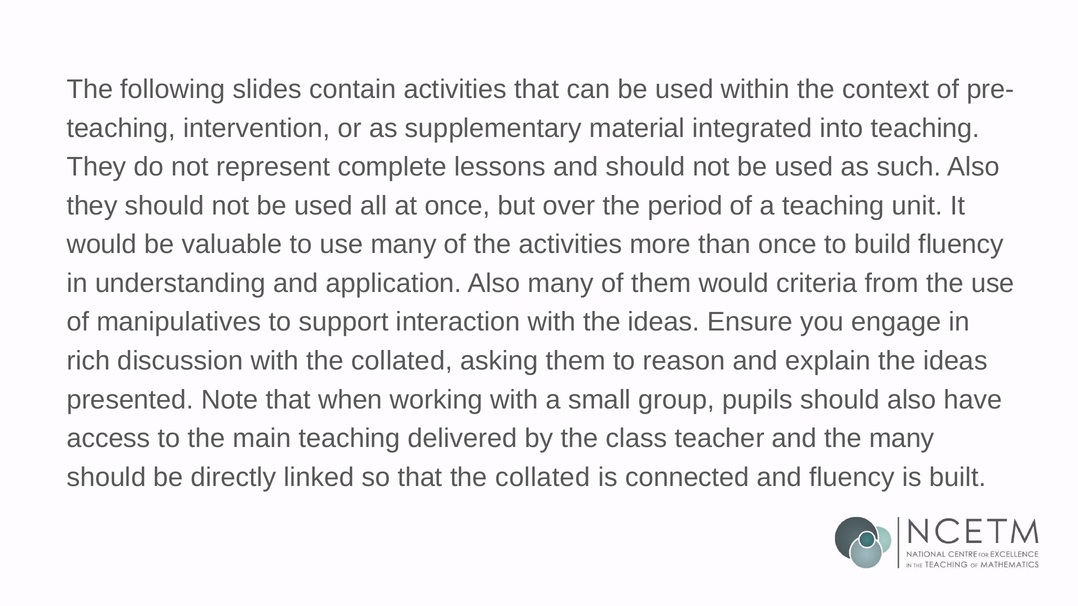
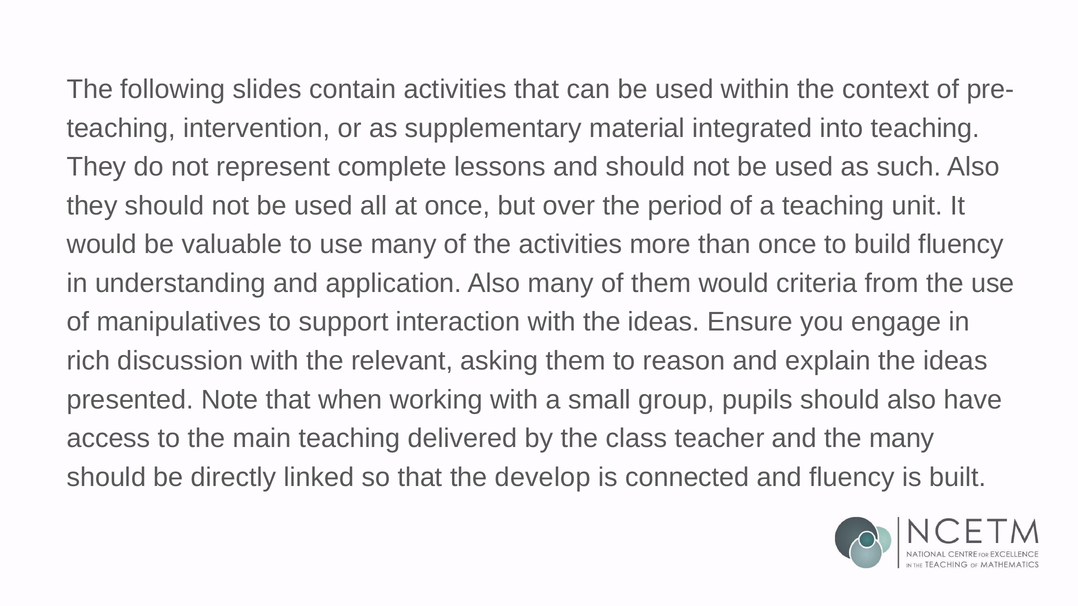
with the collated: collated -> relevant (402, 361)
that the collated: collated -> develop (543, 478)
